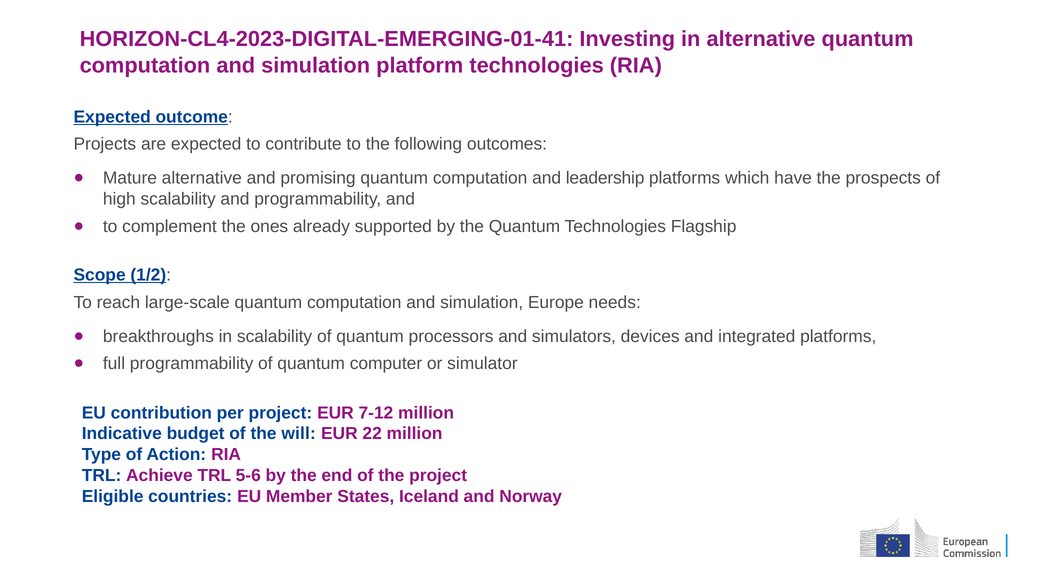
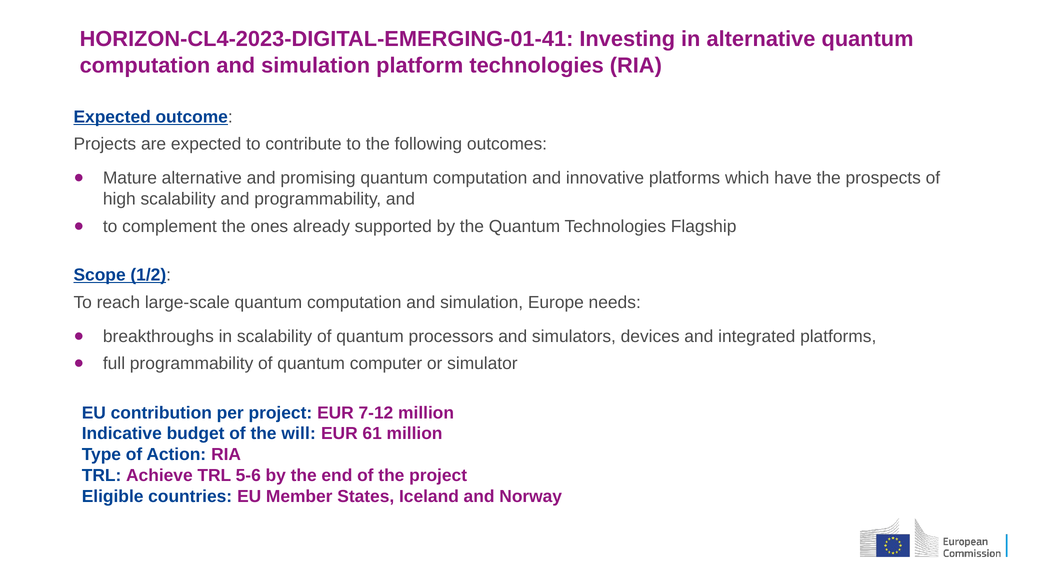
leadership: leadership -> innovative (605, 178)
22: 22 -> 61 (372, 434)
